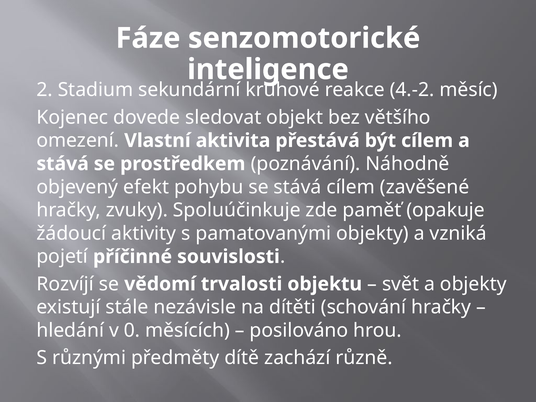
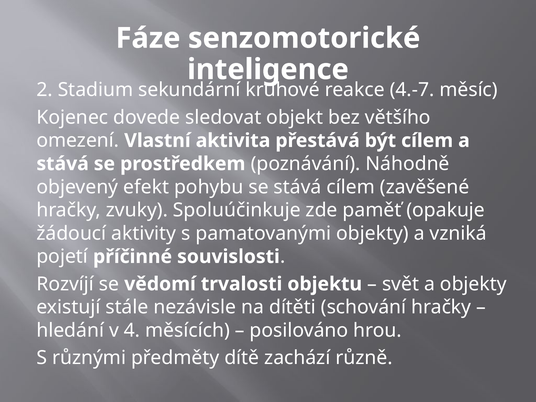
4.-2: 4.-2 -> 4.-7 (412, 90)
0: 0 -> 4 (132, 330)
